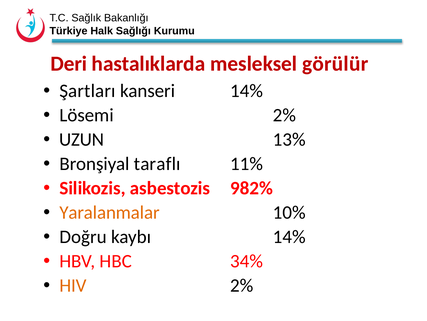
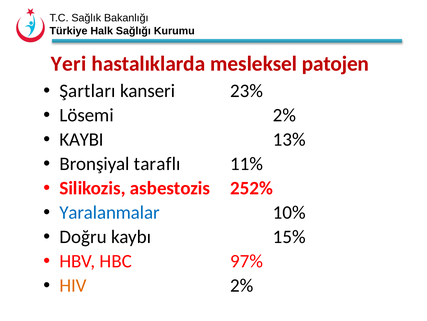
Deri: Deri -> Yeri (69, 64)
görülür: görülür -> patojen (335, 64)
kanseri 14%: 14% -> 23% (247, 91)
UZUN: UZUN -> KAYBI (82, 139)
982%: 982% -> 252% (252, 188)
Yaralanmalar colour: orange -> blue (110, 212)
kaybı 14%: 14% -> 15% (289, 236)
34%: 34% -> 97% (247, 261)
